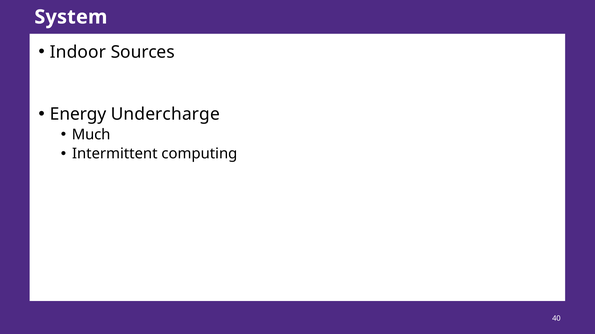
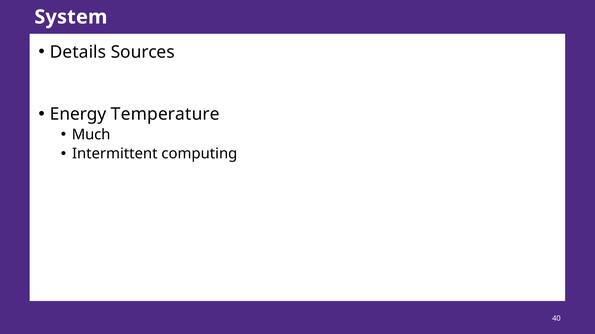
Indoor: Indoor -> Details (78, 52)
Undercharge: Undercharge -> Temperature (165, 114)
